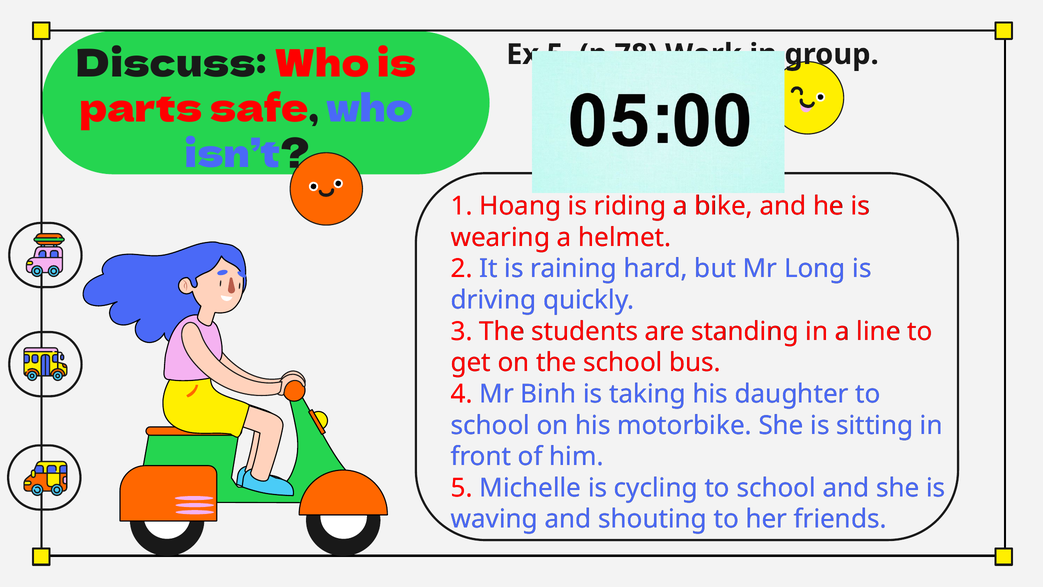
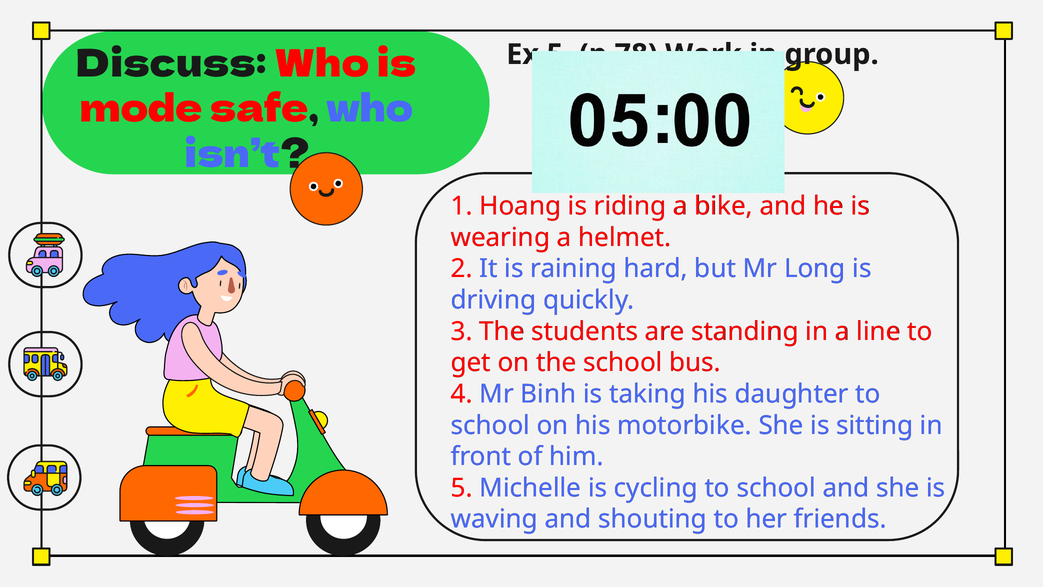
parts: parts -> mode (141, 109)
